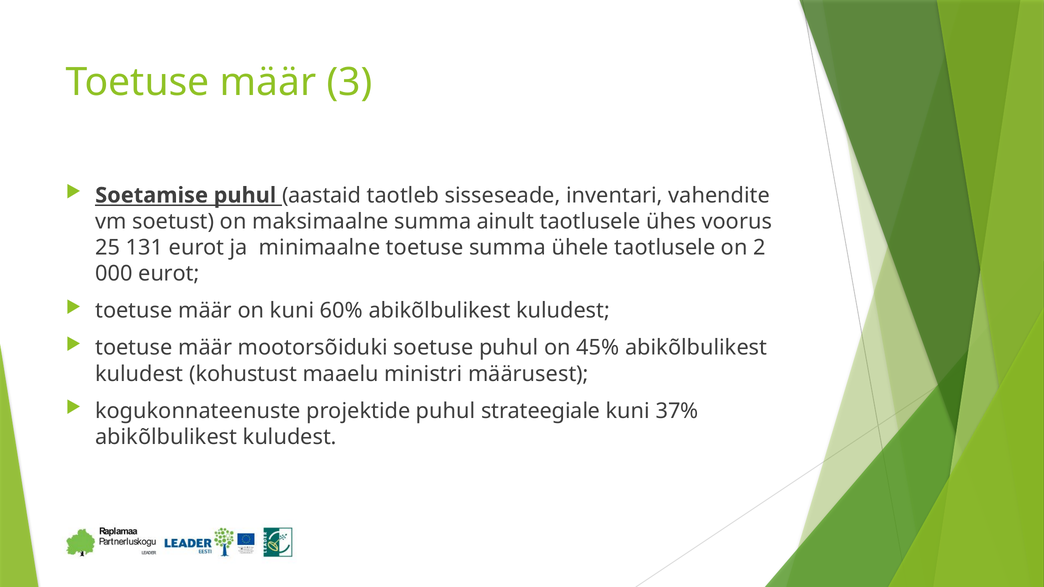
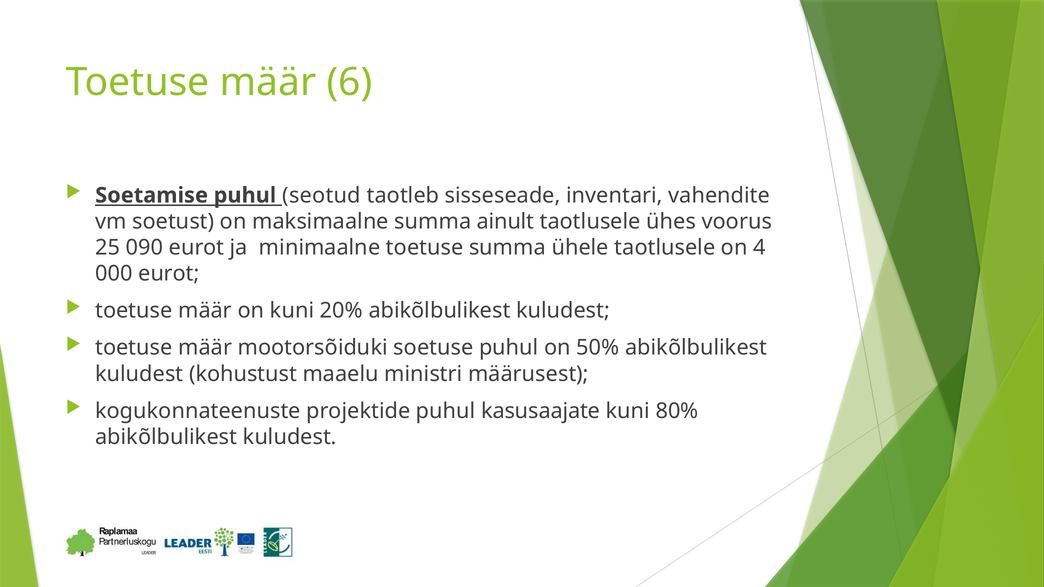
3: 3 -> 6 (350, 82)
aastaid: aastaid -> seotud (321, 195)
131: 131 -> 090 (144, 248)
2: 2 -> 4 (760, 248)
60%: 60% -> 20% (341, 311)
45%: 45% -> 50% (598, 348)
strateegiale: strateegiale -> kasusaajate (541, 411)
37%: 37% -> 80% (677, 411)
